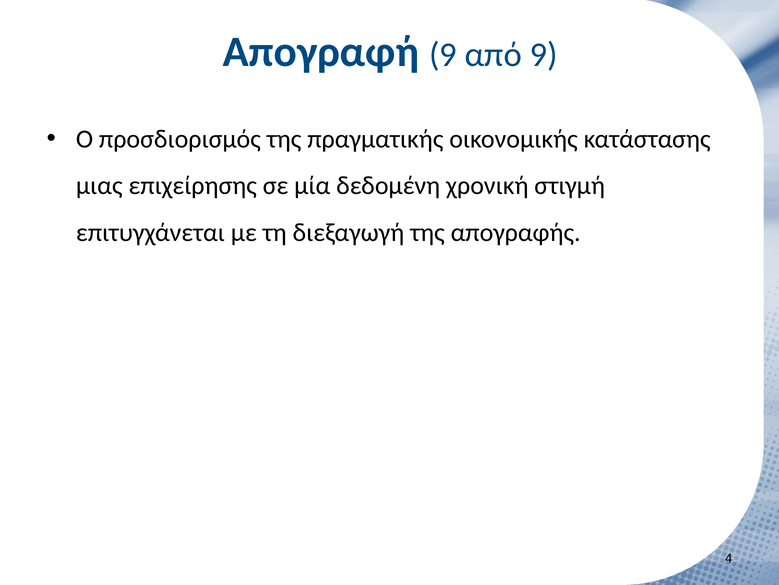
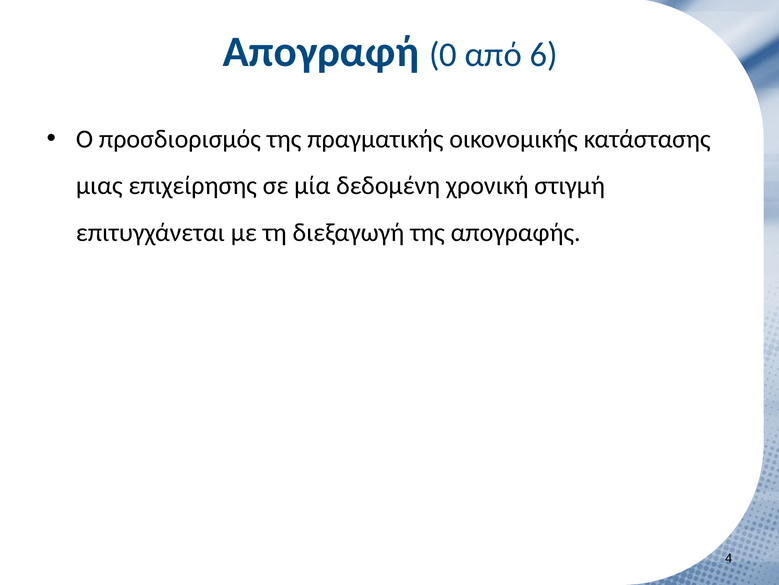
Απογραφή 9: 9 -> 0 (443, 55)
από 9: 9 -> 6 (544, 55)
